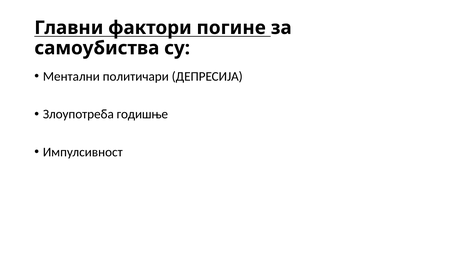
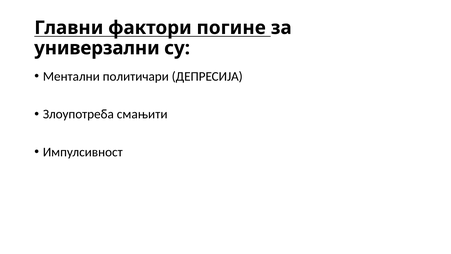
самоубиства: самоубиства -> универзални (97, 48)
годишње: годишње -> смањити (142, 114)
